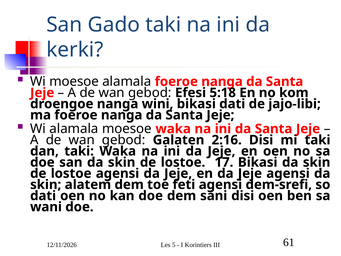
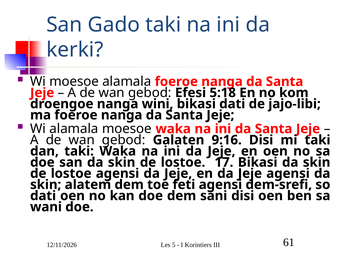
2:16: 2:16 -> 9:16 (227, 140)
